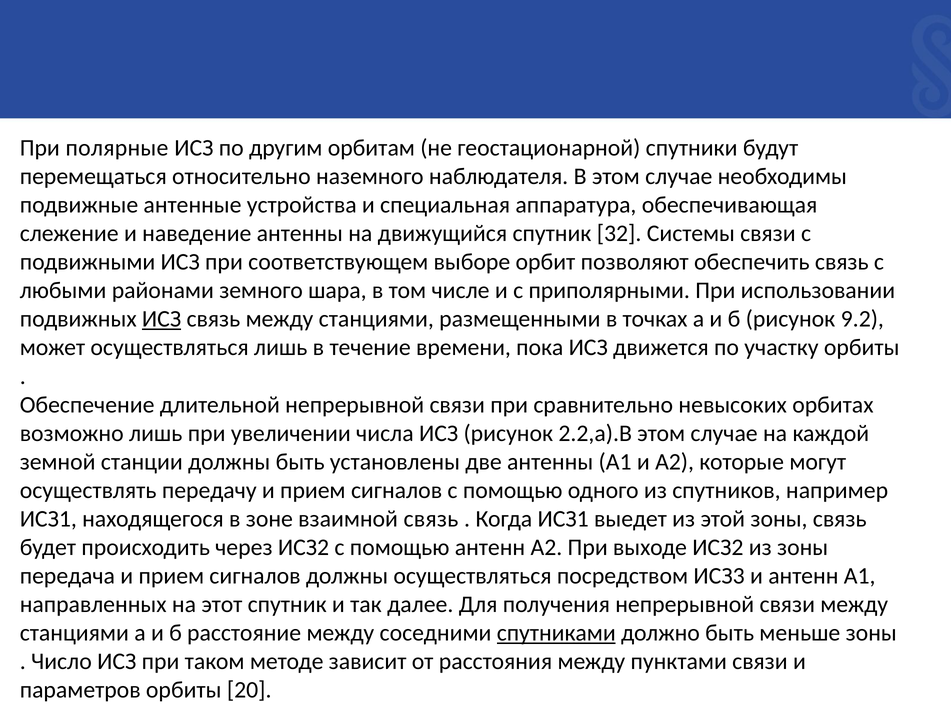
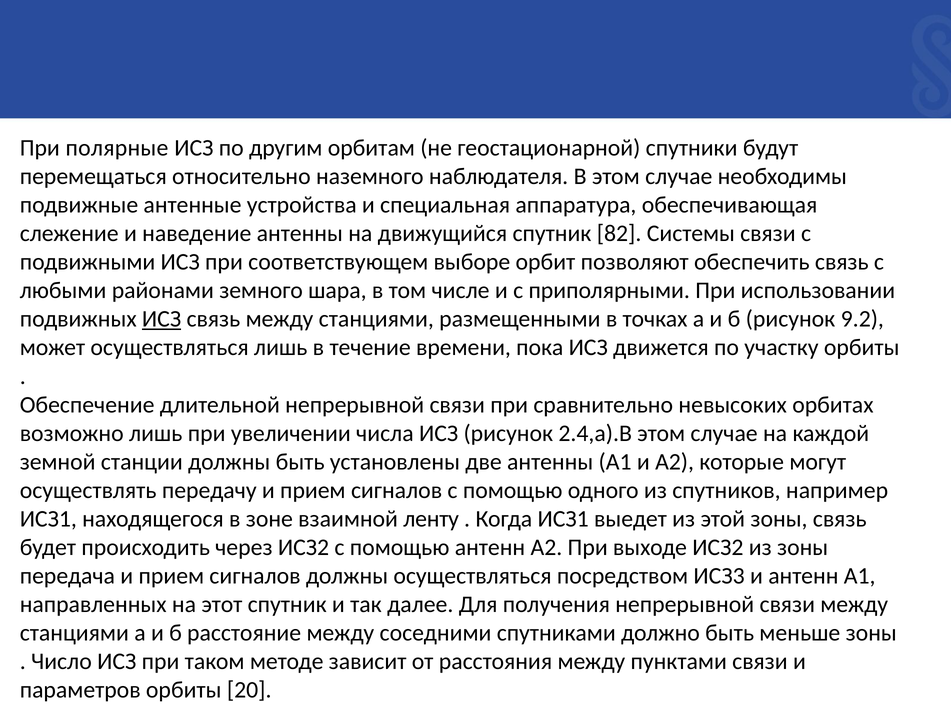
32: 32 -> 82 (619, 234)
2.2,а).В: 2.2,а).В -> 2.4,а).В (595, 433)
взаимной связь: связь -> ленту (431, 519)
спутниками underline: present -> none (556, 633)
